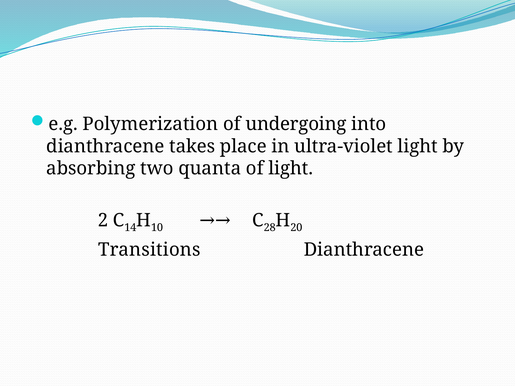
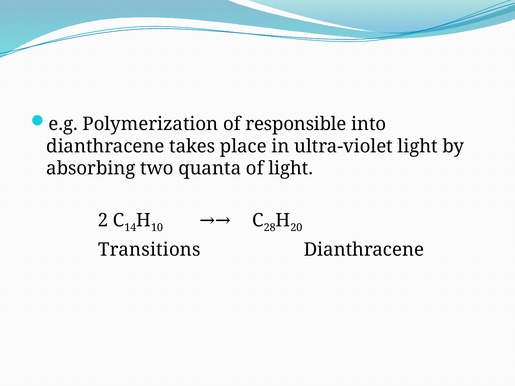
undergoing: undergoing -> responsible (296, 124)
